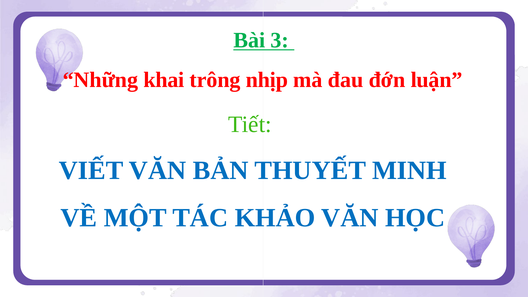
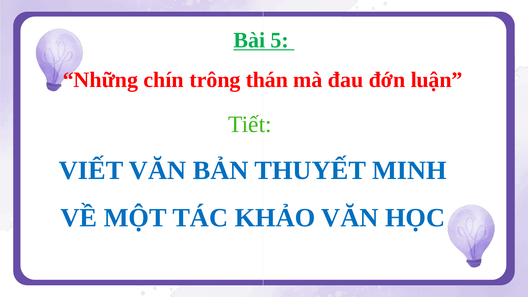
3: 3 -> 5 (280, 40)
khai: khai -> chín (164, 80)
nhịp: nhịp -> thán (267, 80)
